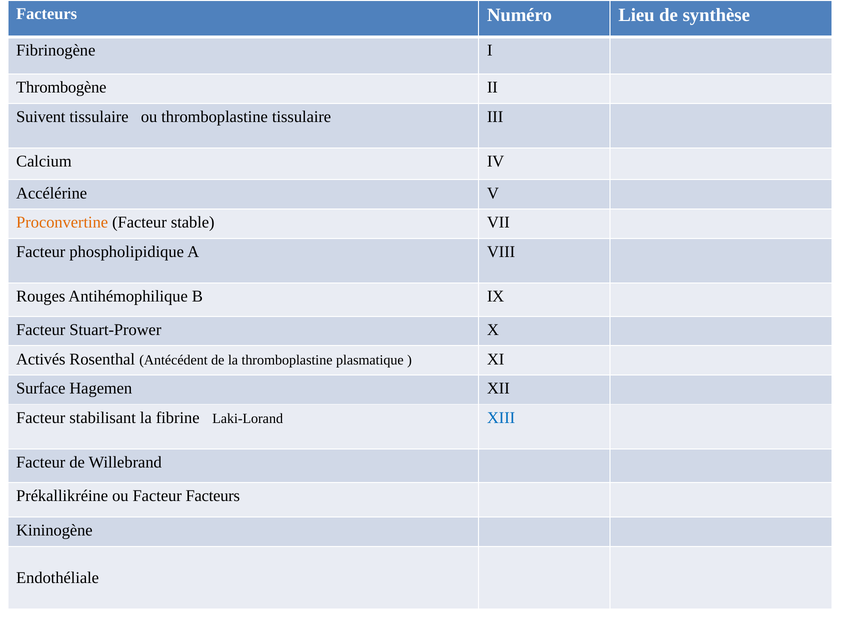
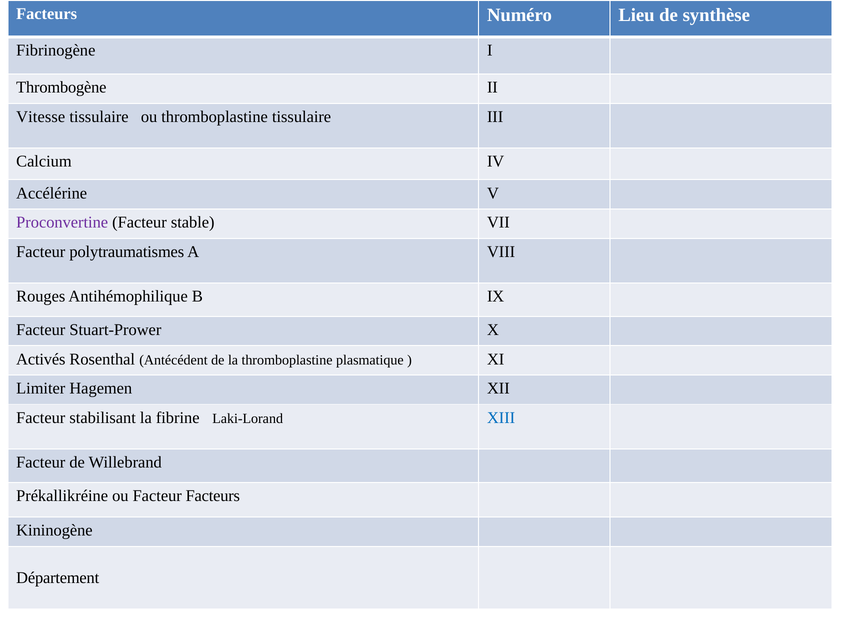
Suivent: Suivent -> Vitesse (41, 117)
Proconvertine colour: orange -> purple (62, 222)
phospholipidique: phospholipidique -> polytraumatismes (127, 251)
Surface: Surface -> Limiter (41, 388)
Endothéliale: Endothéliale -> Département (58, 577)
